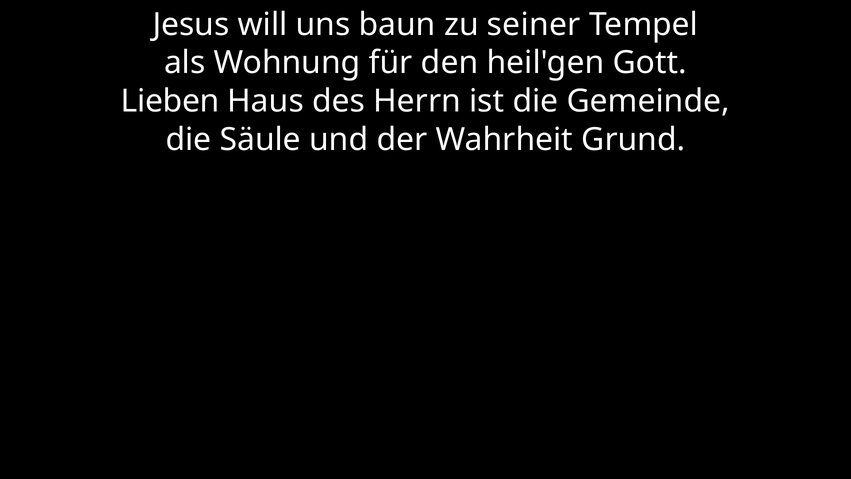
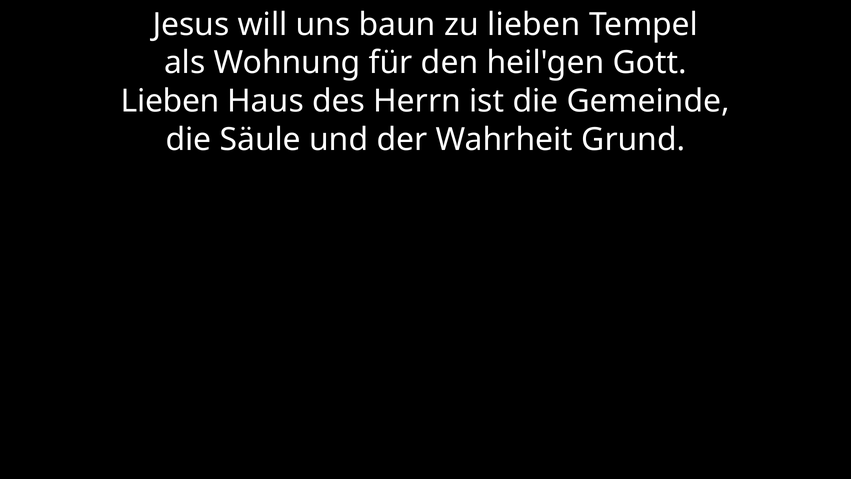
zu seiner: seiner -> lieben (534, 24)
